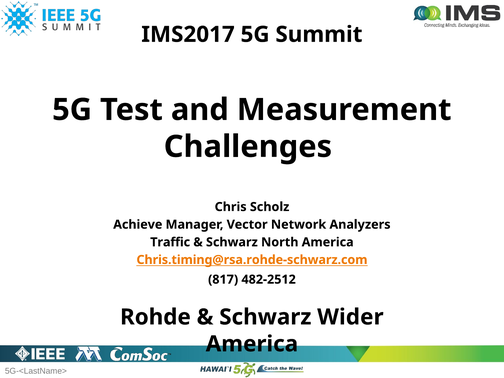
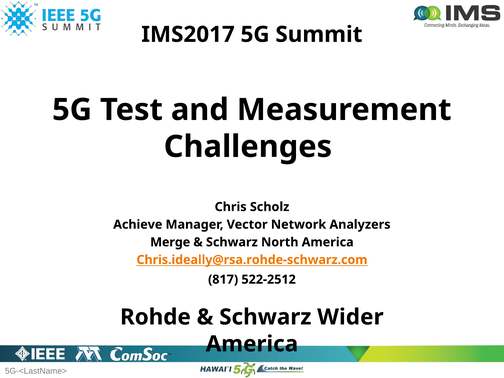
Traffic: Traffic -> Merge (170, 242)
Chris.timing@rsa.rohde-schwarz.com: Chris.timing@rsa.rohde-schwarz.com -> Chris.ideally@rsa.rohde-schwarz.com (252, 260)
482-2512: 482-2512 -> 522-2512 (269, 279)
